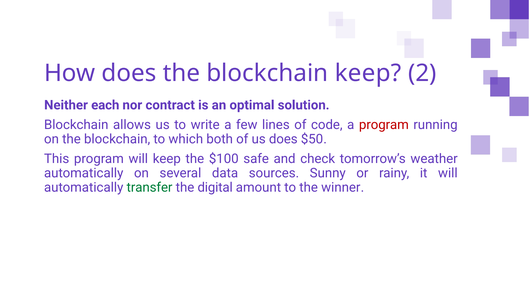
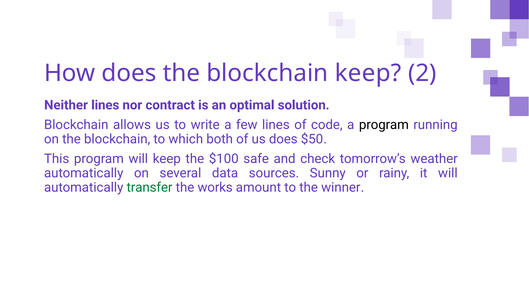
Neither each: each -> lines (105, 105)
program colour: red -> black (384, 125)
digital: digital -> works (215, 188)
